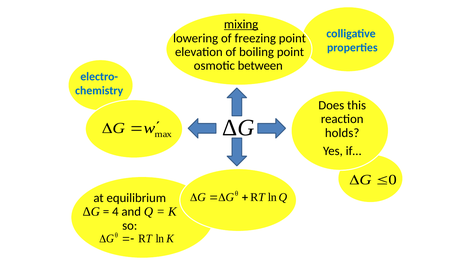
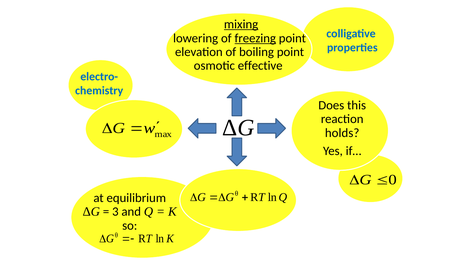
freezing underline: none -> present (255, 38)
between: between -> effective (260, 66)
4: 4 -> 3 (115, 212)
